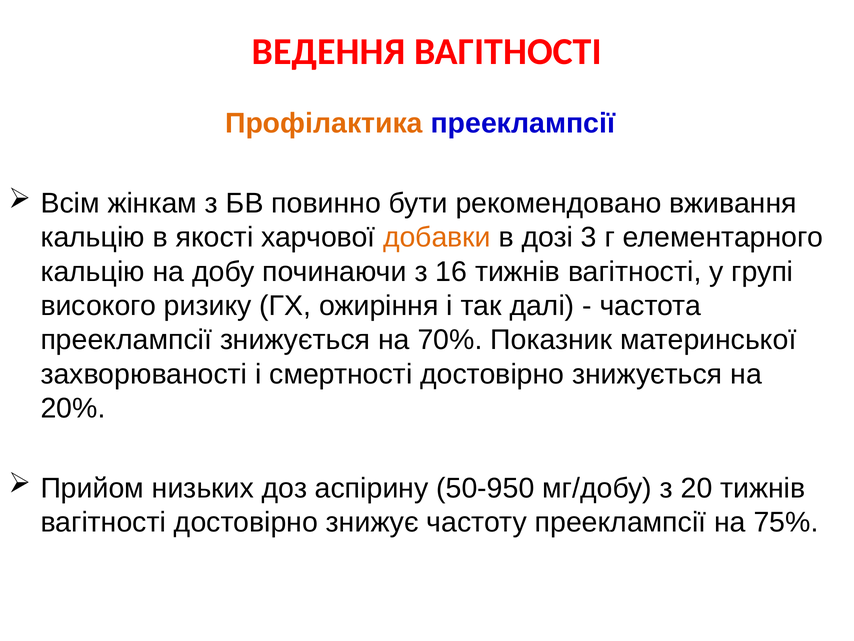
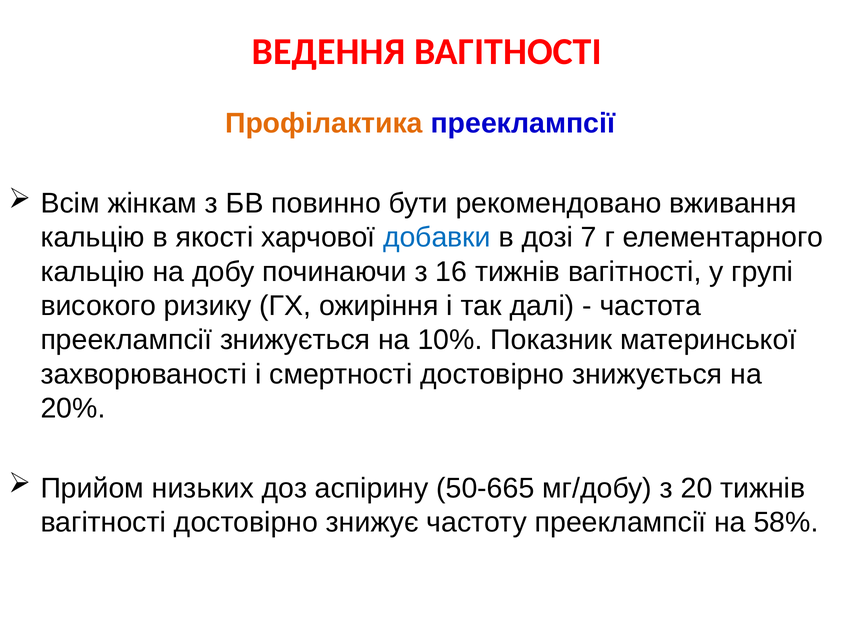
добавки colour: orange -> blue (437, 237)
3: 3 -> 7 (589, 237)
70%: 70% -> 10% (450, 340)
50-950: 50-950 -> 50-665 (485, 488)
75%: 75% -> 58% (786, 522)
